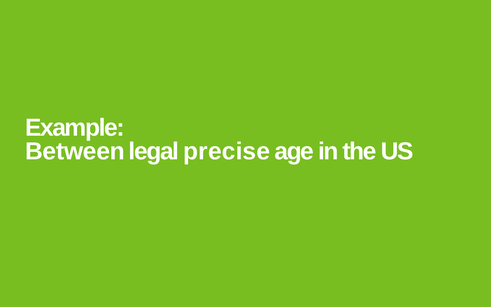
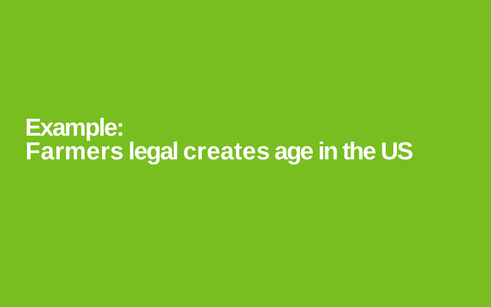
Between: Between -> Farmers (75, 151)
precise: precise -> creates (227, 151)
